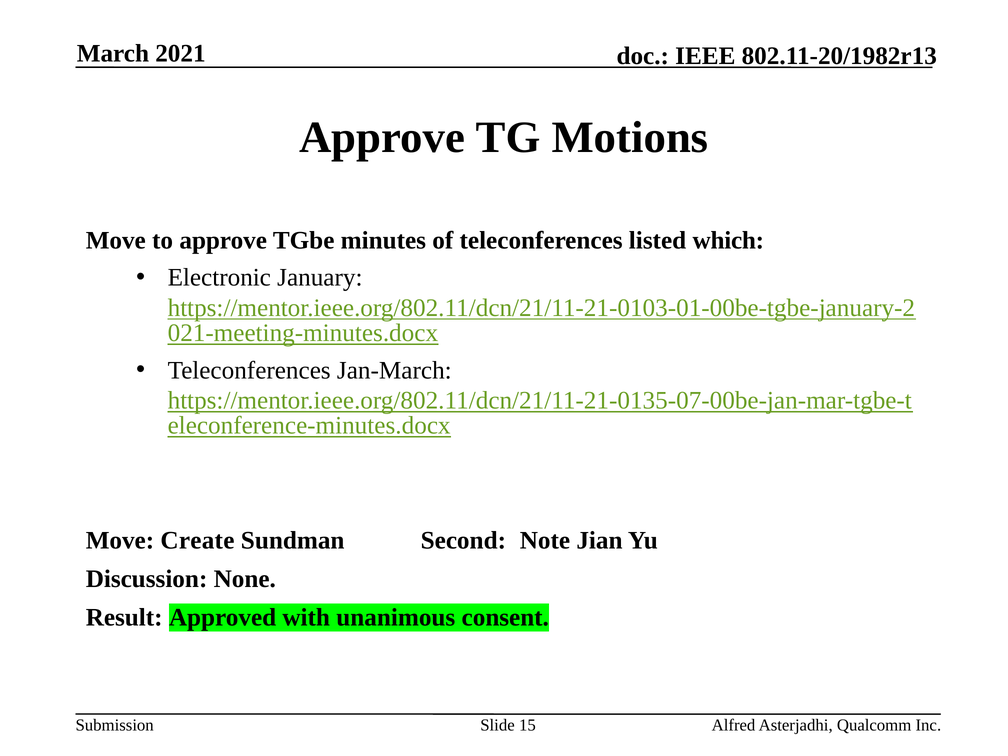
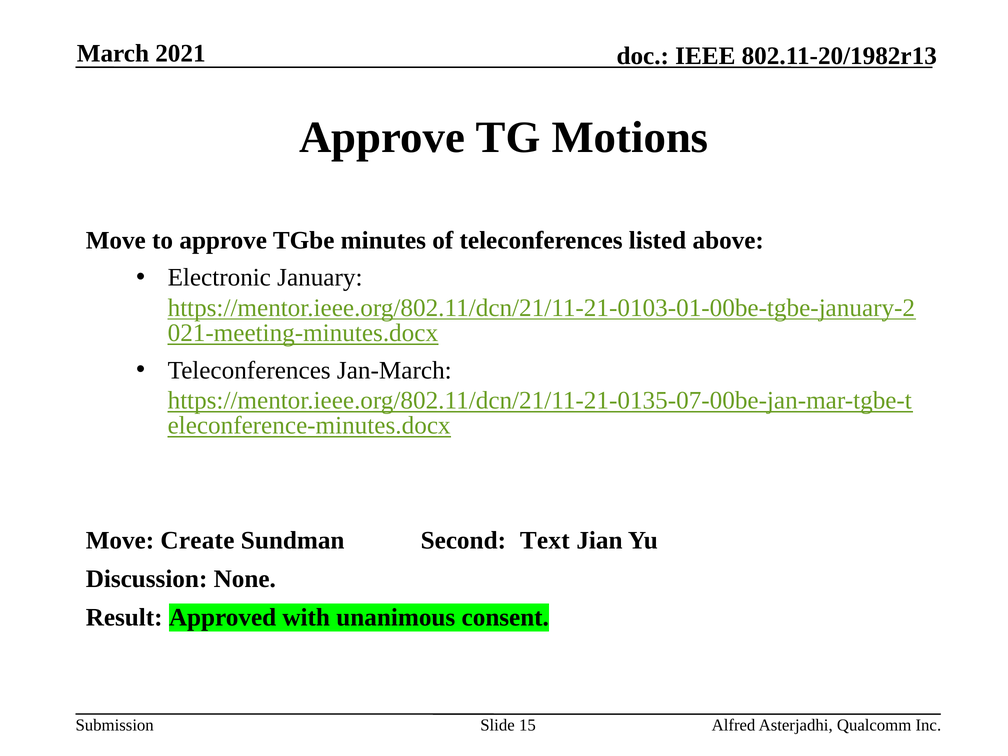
which: which -> above (728, 240)
Note: Note -> Text (545, 540)
